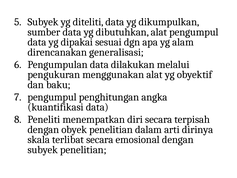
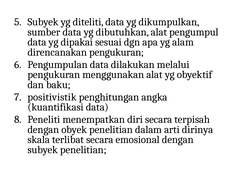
direncanakan generalisasi: generalisasi -> pengukuran (117, 52)
pengumpul: pengumpul -> positivistik (52, 97)
